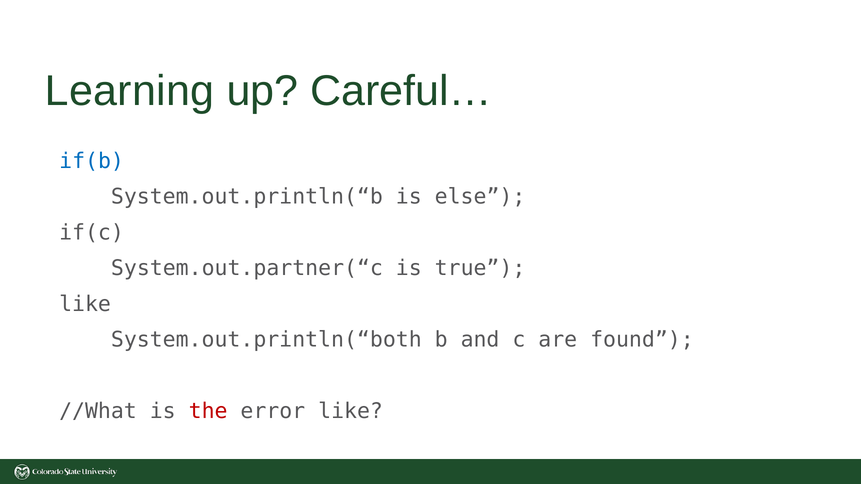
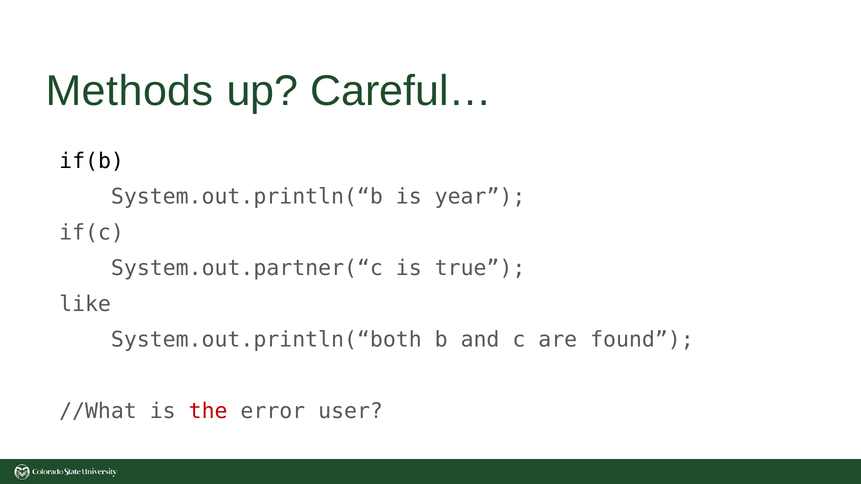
Learning: Learning -> Methods (130, 91)
if(b colour: blue -> black (92, 161)
else: else -> year (480, 197)
error like: like -> user (351, 411)
